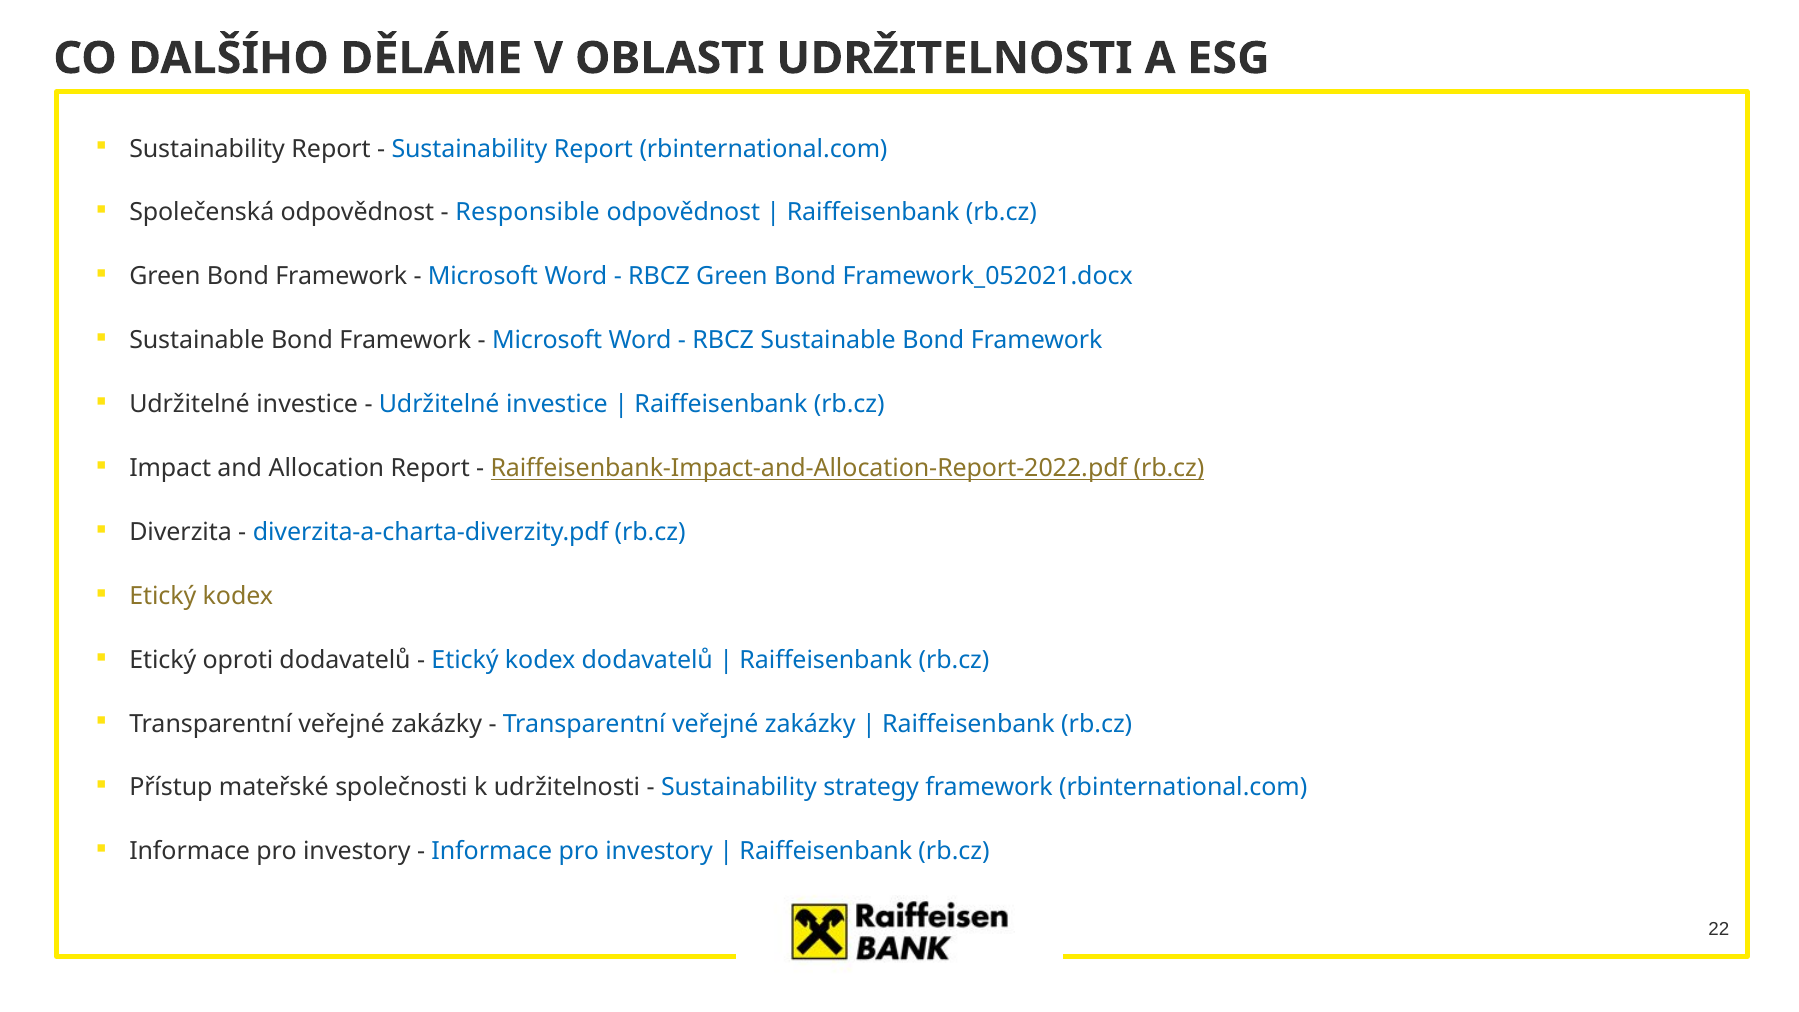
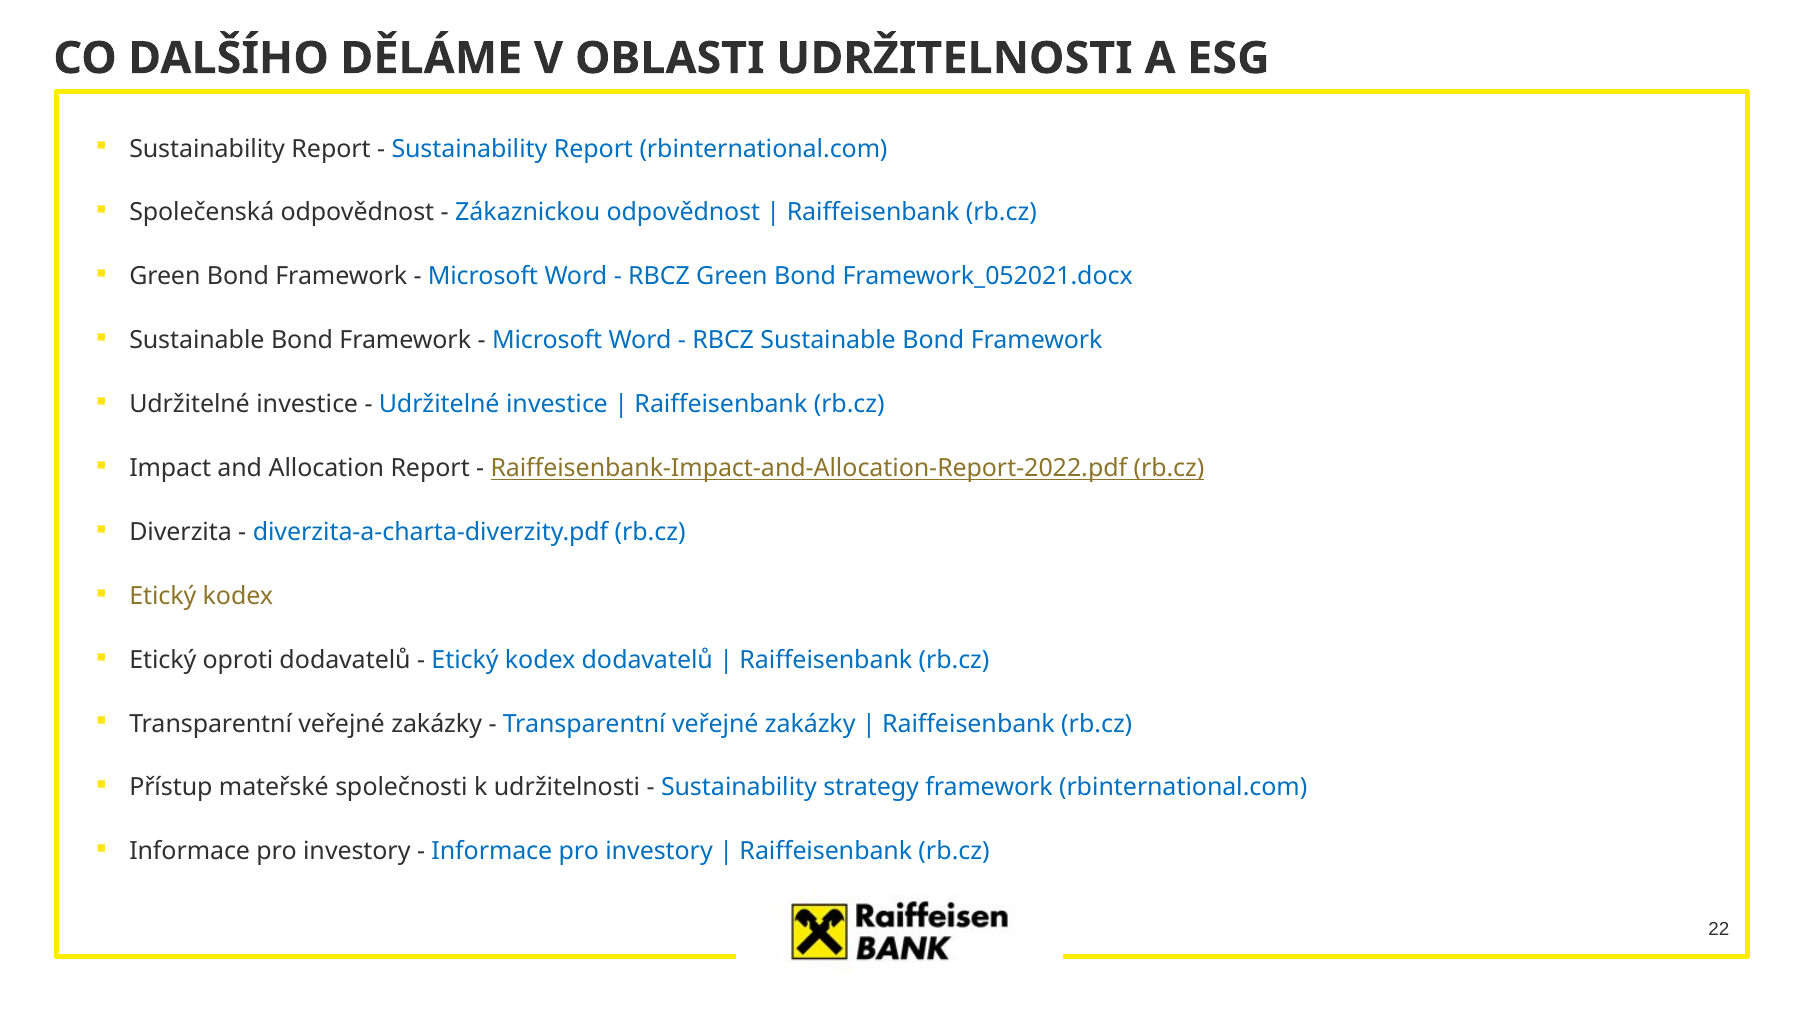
Responsible: Responsible -> Zákaznickou (528, 213)
